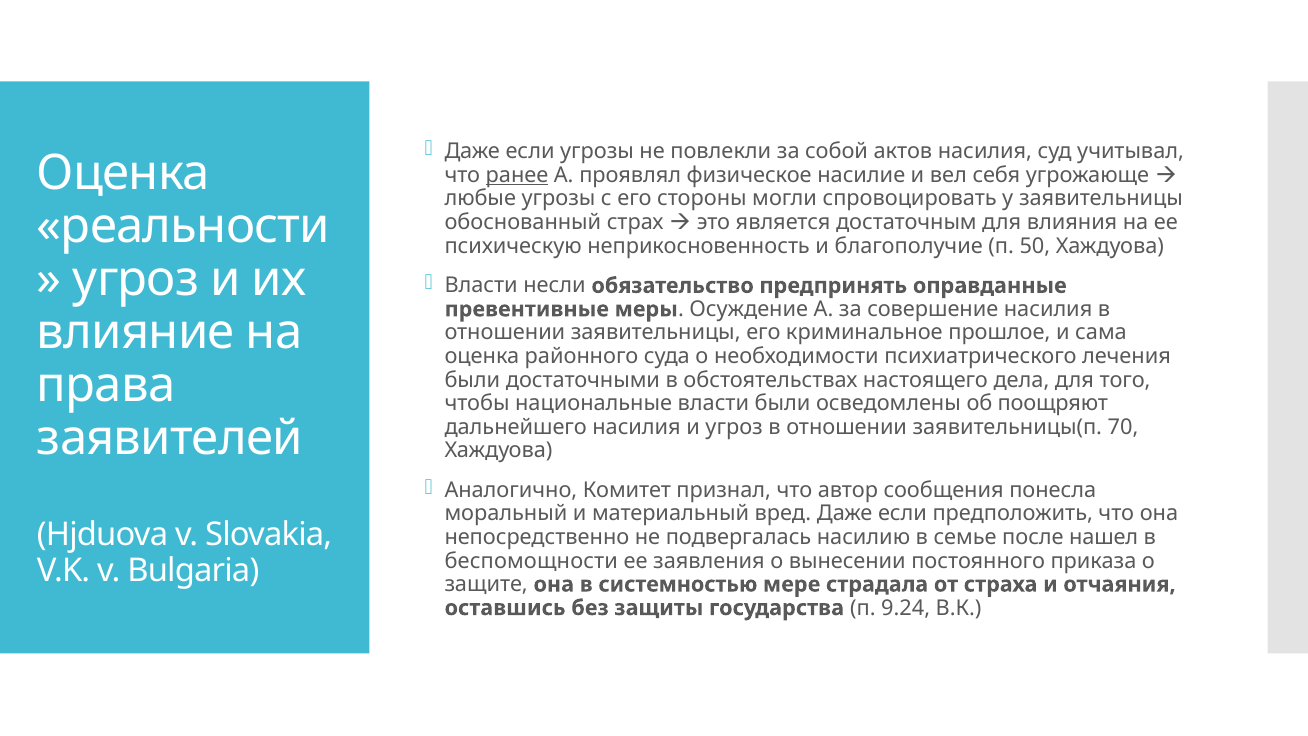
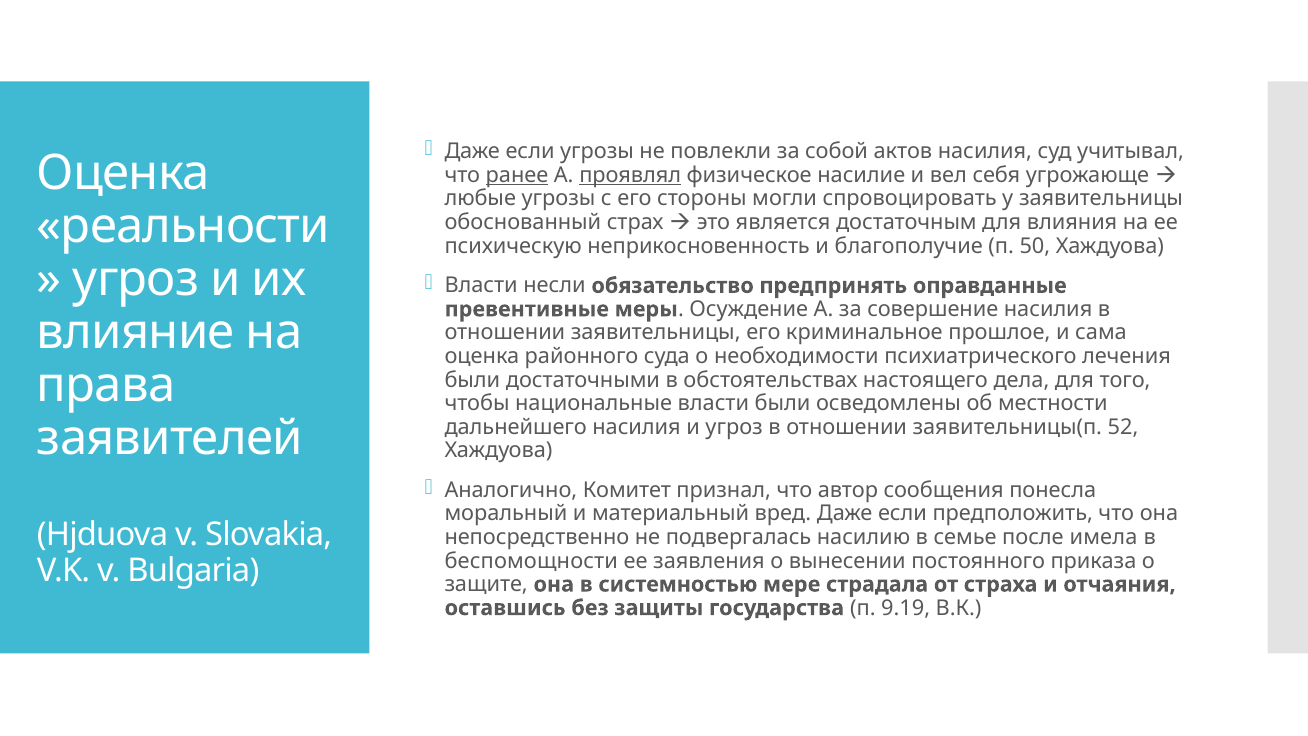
проявлял underline: none -> present (630, 175)
поощряют: поощряют -> местности (1053, 403)
70: 70 -> 52 (1123, 427)
нашел: нашел -> имела (1104, 537)
9.24: 9.24 -> 9.19 (906, 608)
